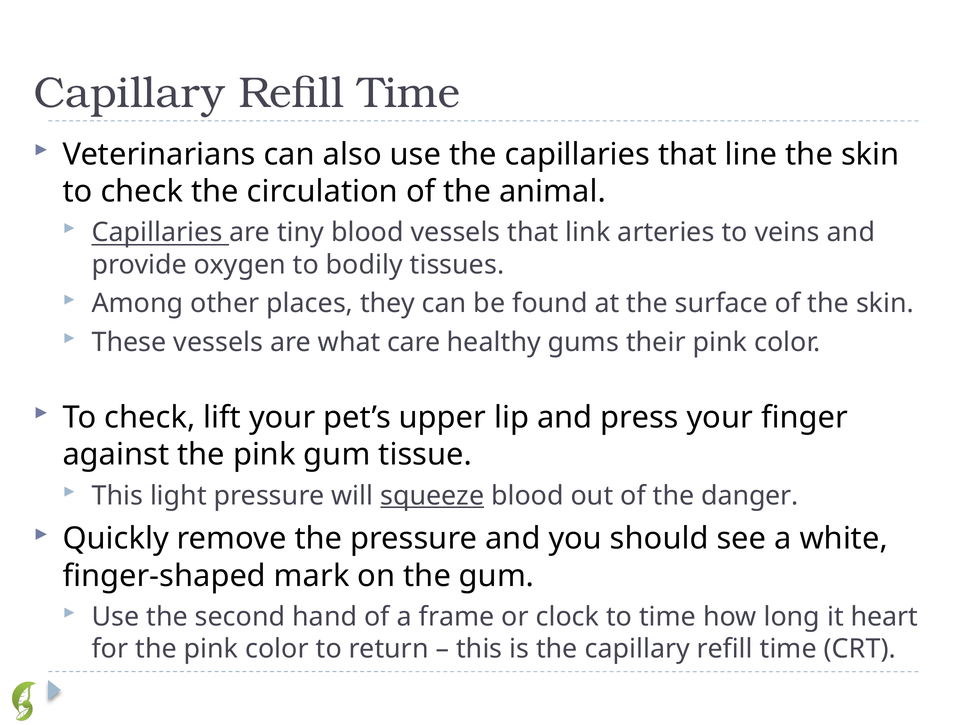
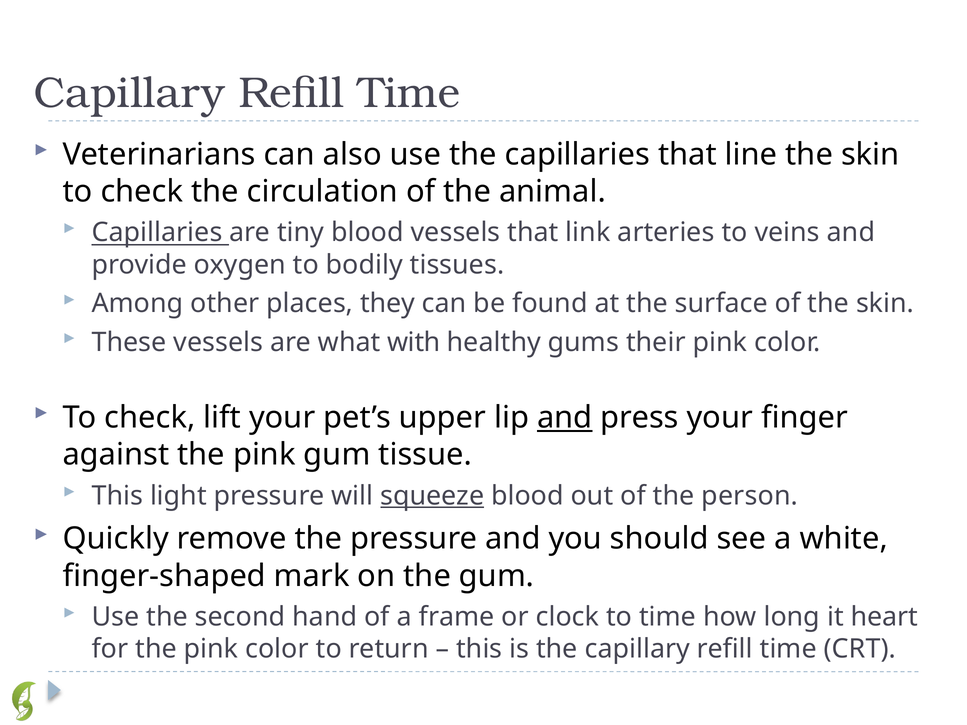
care: care -> with (414, 343)
and underline: none -> present (565, 418)
danger: danger -> person (750, 496)
